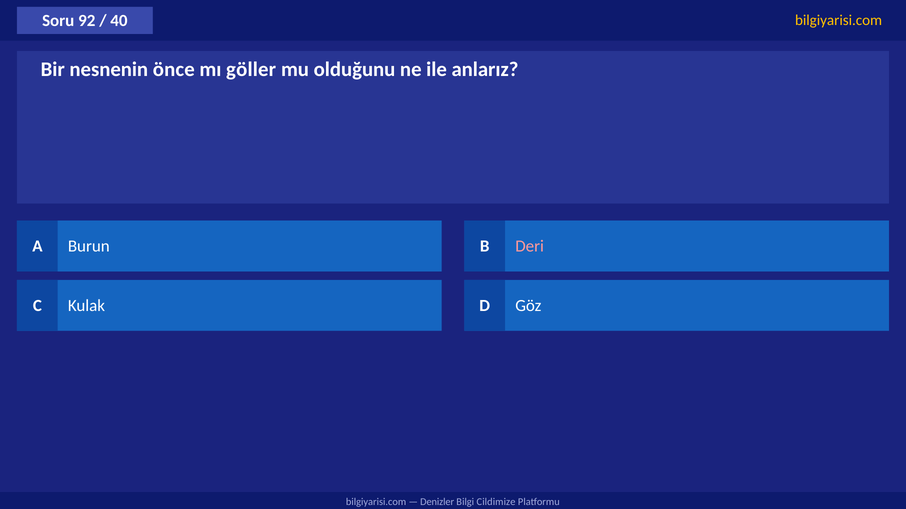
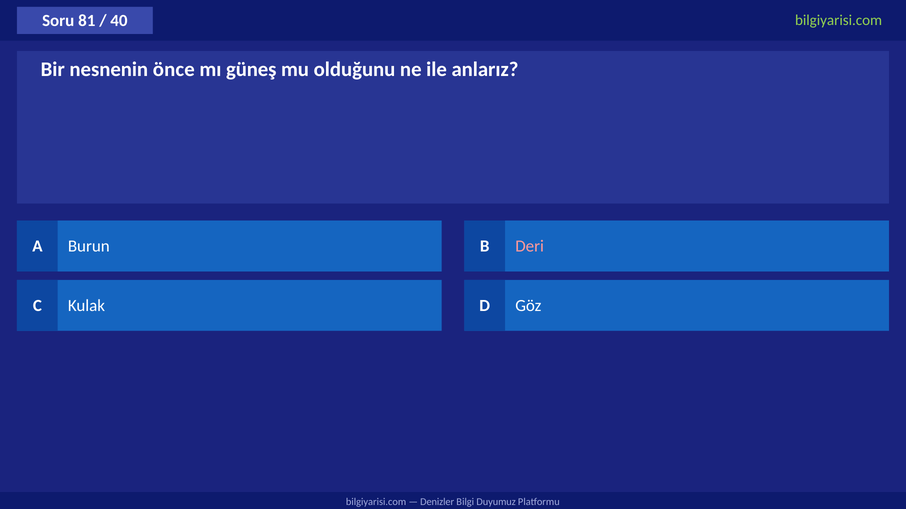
92: 92 -> 81 (87, 21)
bilgiyarisi.com colour: yellow -> light green (839, 21)
göller: göller -> güneş (251, 70)
Cildimize: Cildimize -> Duyumuz (496, 503)
